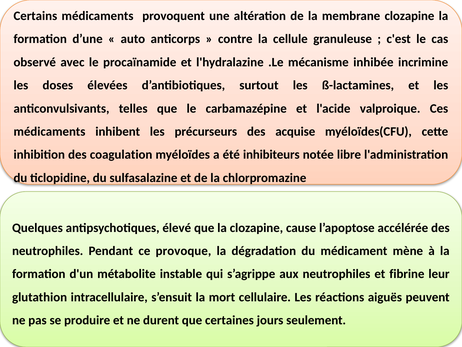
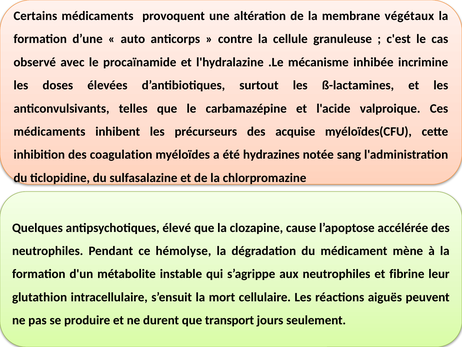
membrane clozapine: clozapine -> végétaux (409, 16)
inhibiteurs: inhibiteurs -> hydrazines (271, 154)
libre: libre -> sang (349, 154)
provoque: provoque -> hémolyse (183, 251)
certaines: certaines -> transport (230, 320)
